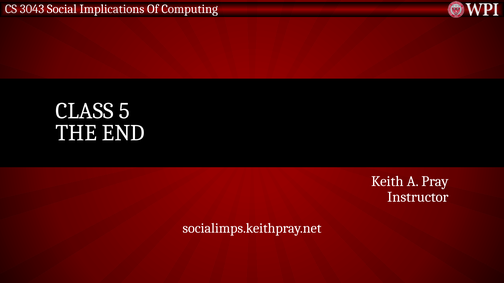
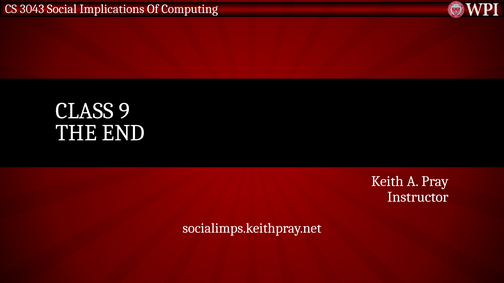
5: 5 -> 9 (124, 111)
